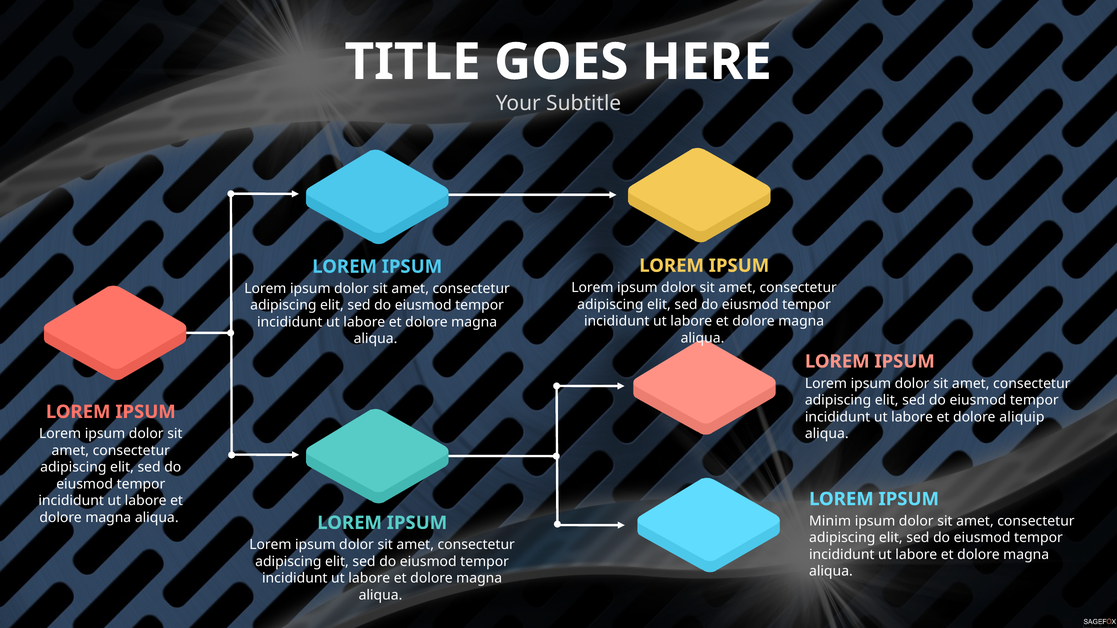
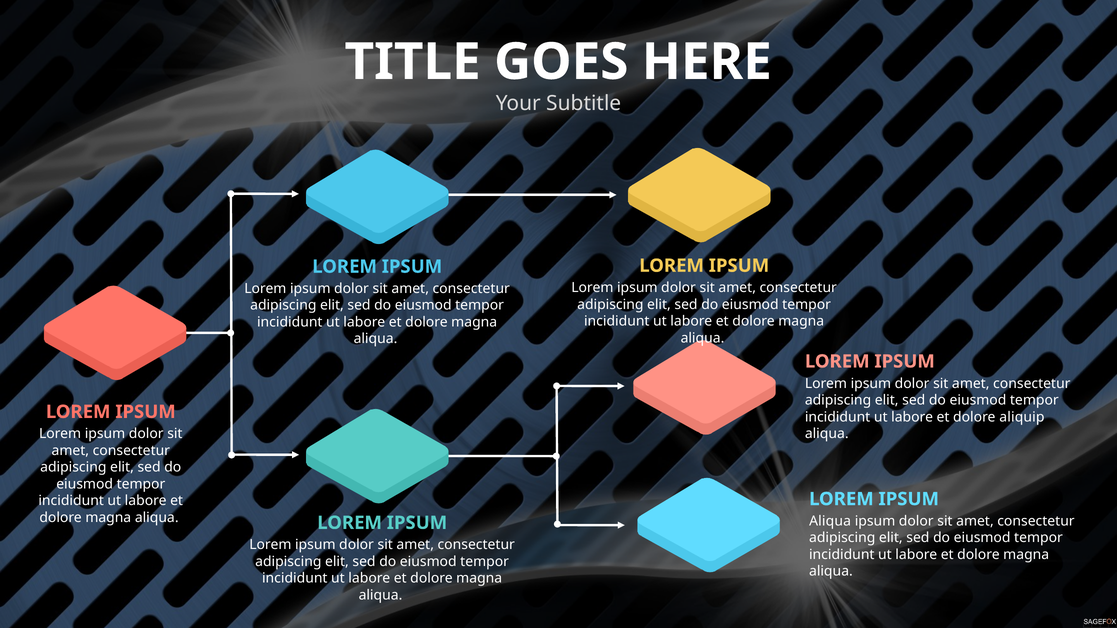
Minim: Minim -> Aliqua (830, 521)
